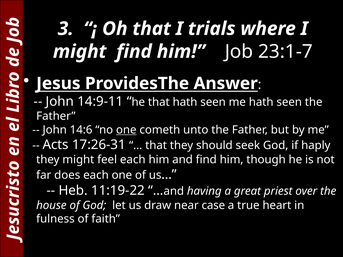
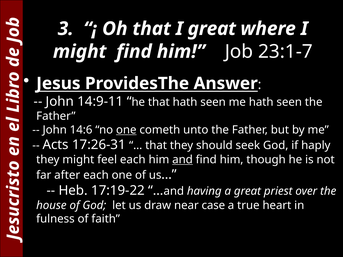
I trials: trials -> great (212, 29)
and underline: none -> present (183, 160)
does: does -> after (67, 175)
11:19-22: 11:19-22 -> 17:19-22 (118, 191)
